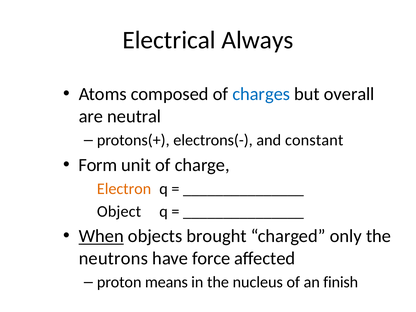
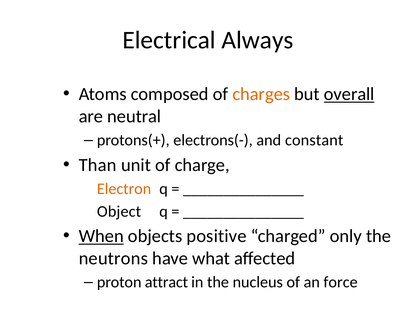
charges colour: blue -> orange (261, 94)
overall underline: none -> present (349, 94)
Form: Form -> Than (98, 165)
brought: brought -> positive (217, 236)
force: force -> what (211, 258)
means: means -> attract (166, 282)
finish: finish -> force (341, 282)
